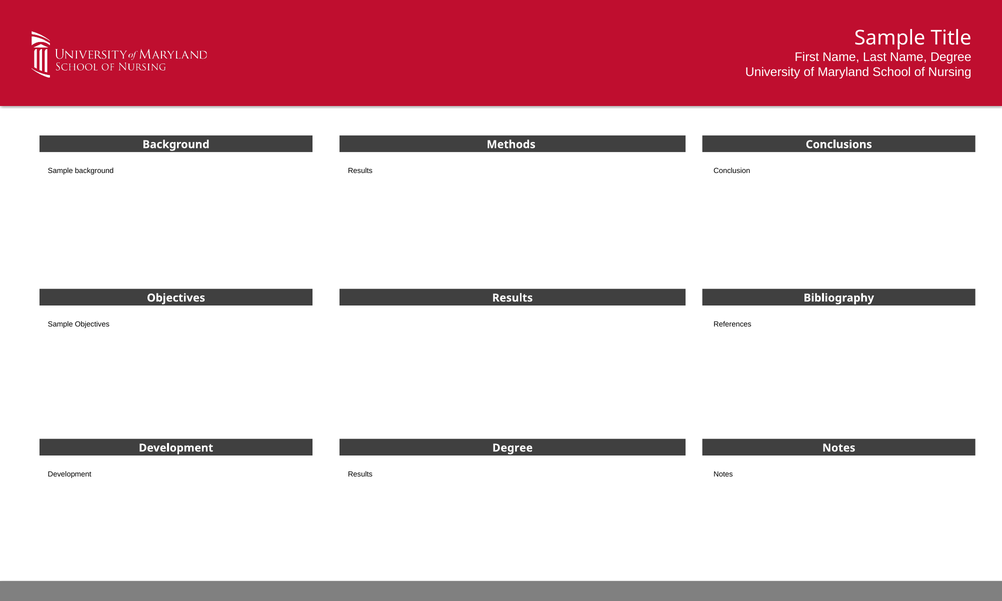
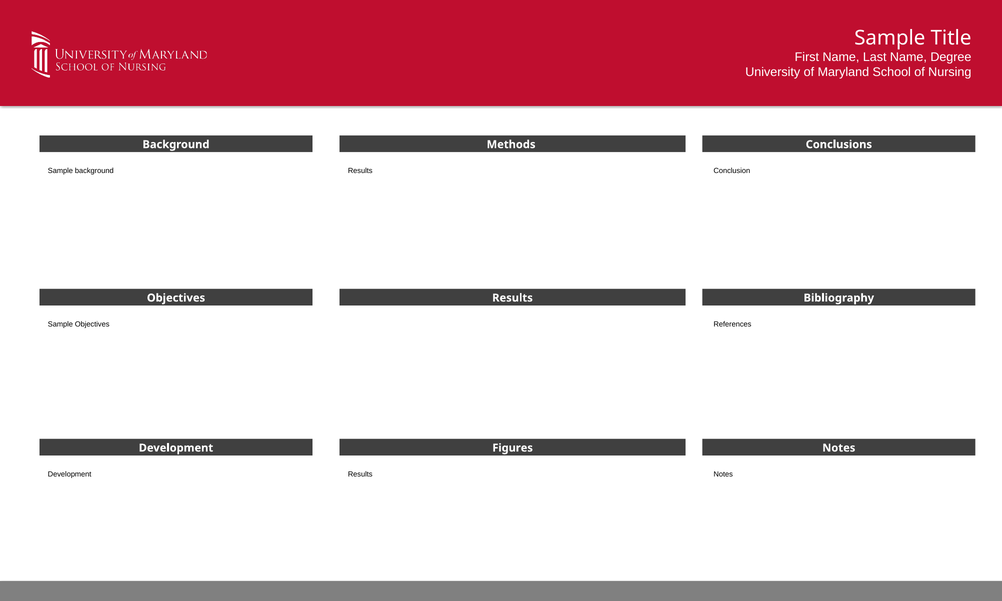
Development Degree: Degree -> Figures (513, 448)
